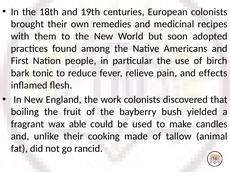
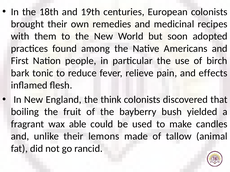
work: work -> think (111, 100)
cooking: cooking -> lemons (104, 137)
